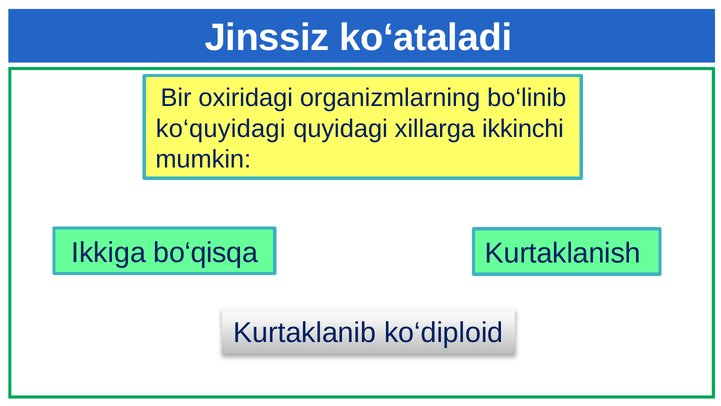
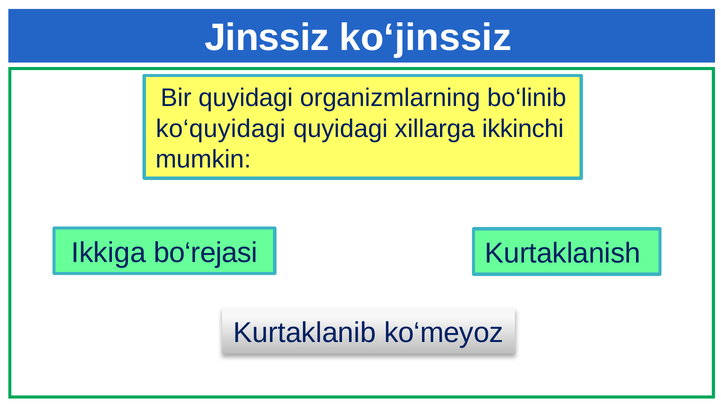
ko‘ataladi: ko‘ataladi -> ko‘jinssiz (425, 38)
Bir oxiridagi: oxiridagi -> quyidagi (246, 98)
bo‘qisqa: bo‘qisqa -> bo‘rejasi (206, 253)
ko‘diploid: ko‘diploid -> ko‘meyoz (444, 332)
